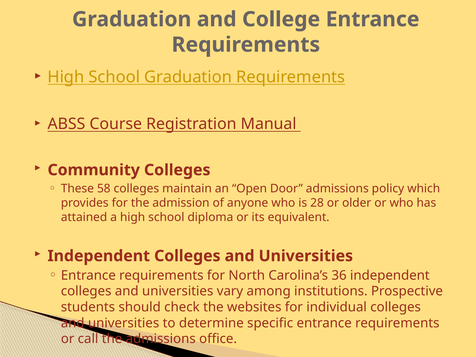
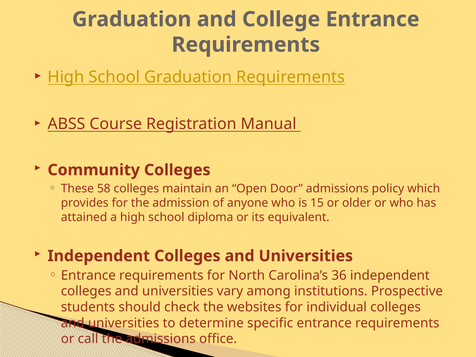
28: 28 -> 15 (317, 203)
